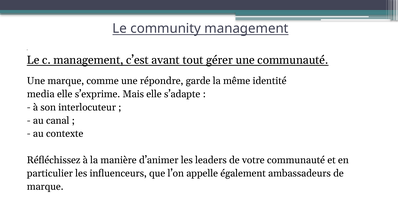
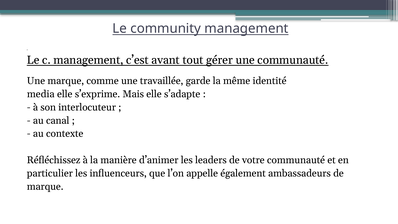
répondre: répondre -> travaillée (162, 81)
